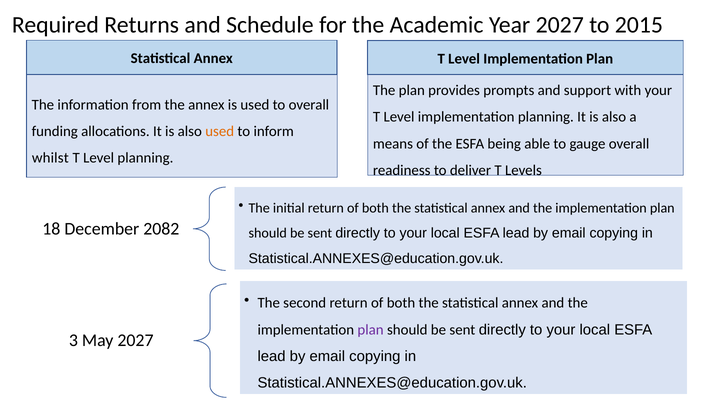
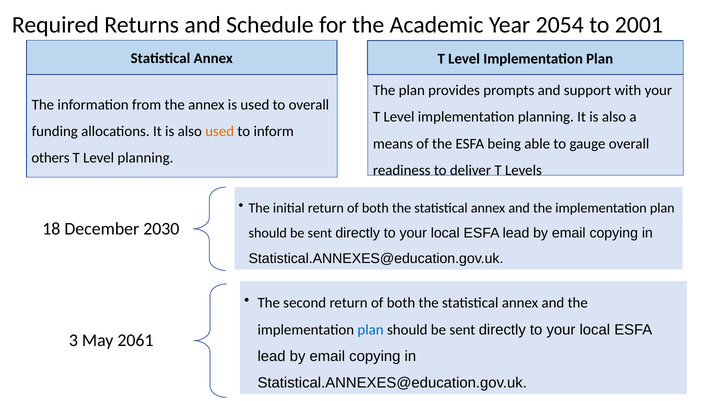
Year 2027: 2027 -> 2054 (560, 25)
2015: 2015 -> 2001 (639, 25)
whilst: whilst -> others (51, 158)
2082: 2082 -> 2030 (161, 229)
plan colour: purple -> blue (371, 330)
2027: 2027 -> 2061 (135, 341)
